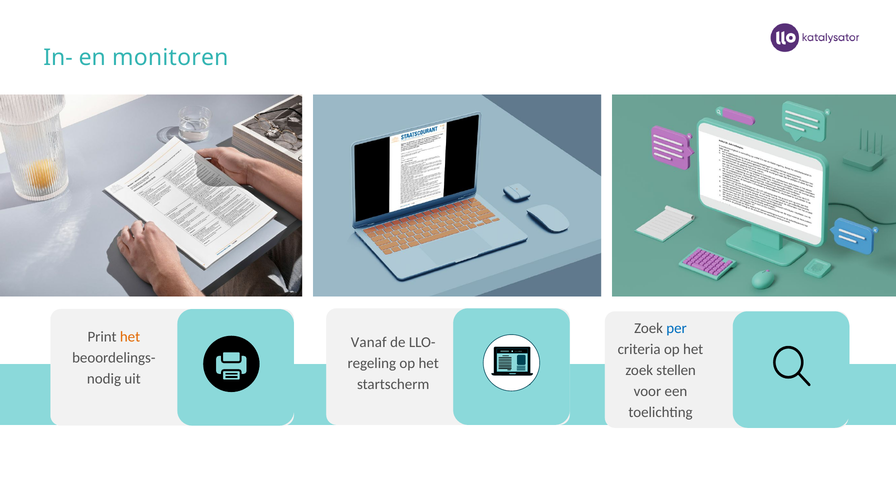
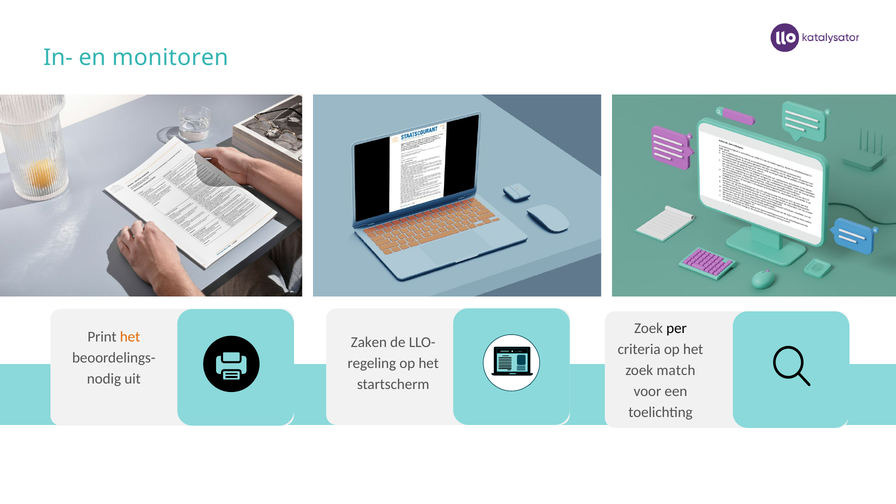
per colour: blue -> black (677, 329)
Vanaf: Vanaf -> Zaken (369, 342)
stellen: stellen -> match (676, 370)
